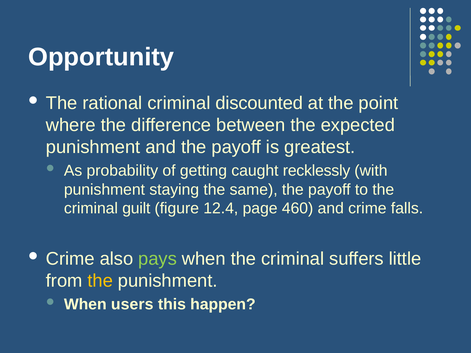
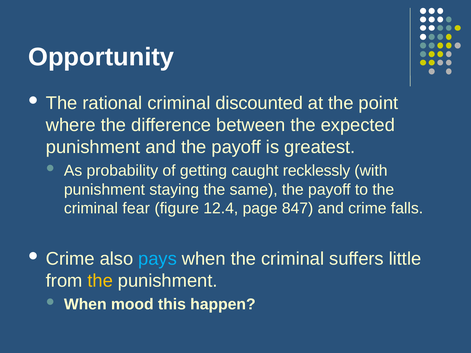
guilt: guilt -> fear (136, 208)
460: 460 -> 847 (298, 208)
pays colour: light green -> light blue (158, 259)
users: users -> mood (132, 305)
